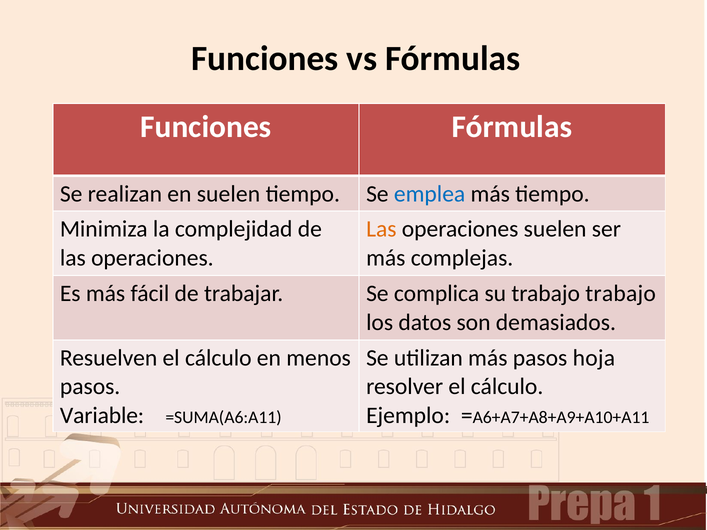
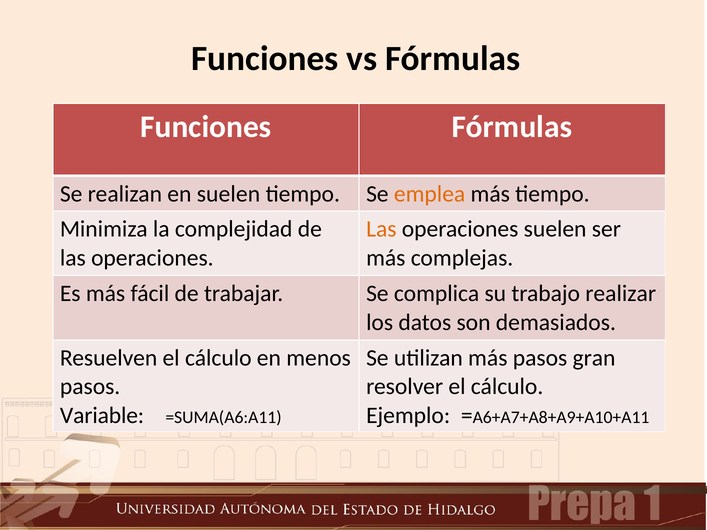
emplea colour: blue -> orange (430, 194)
trabajo trabajo: trabajo -> realizar (621, 294)
hoja: hoja -> gran (594, 358)
